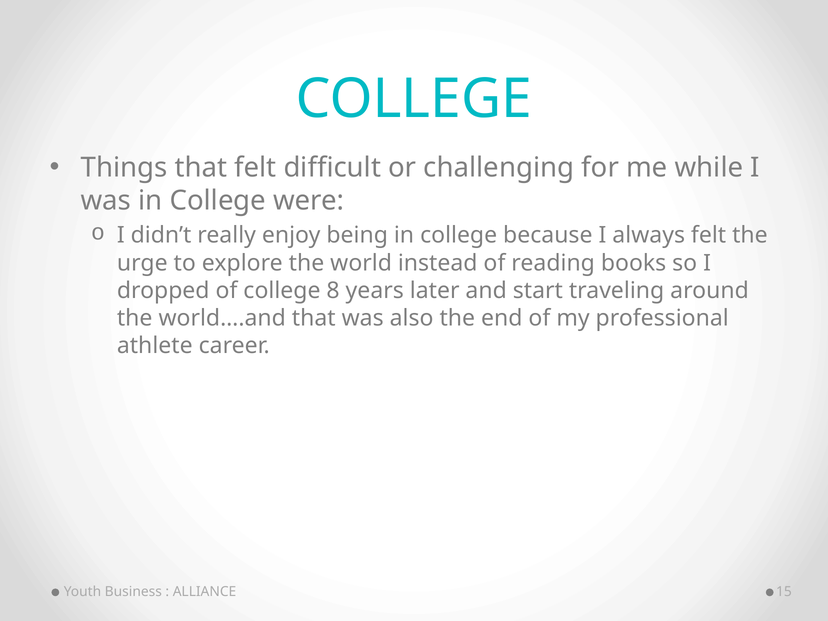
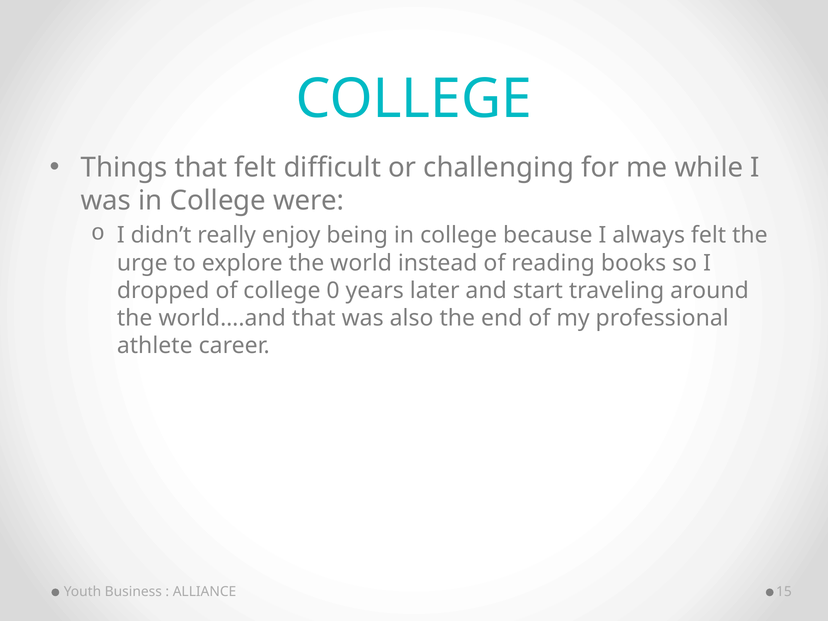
8: 8 -> 0 (333, 291)
